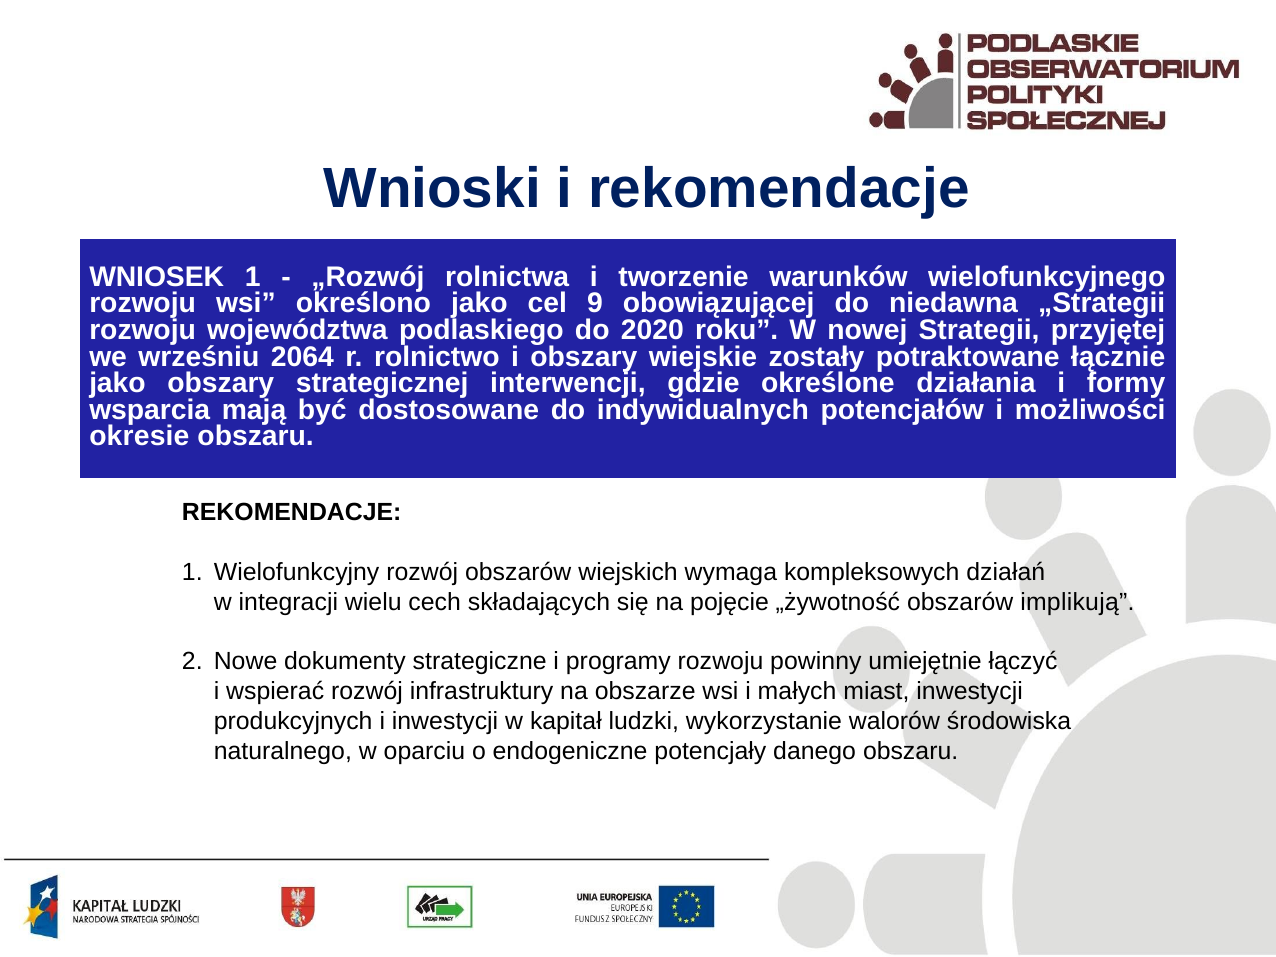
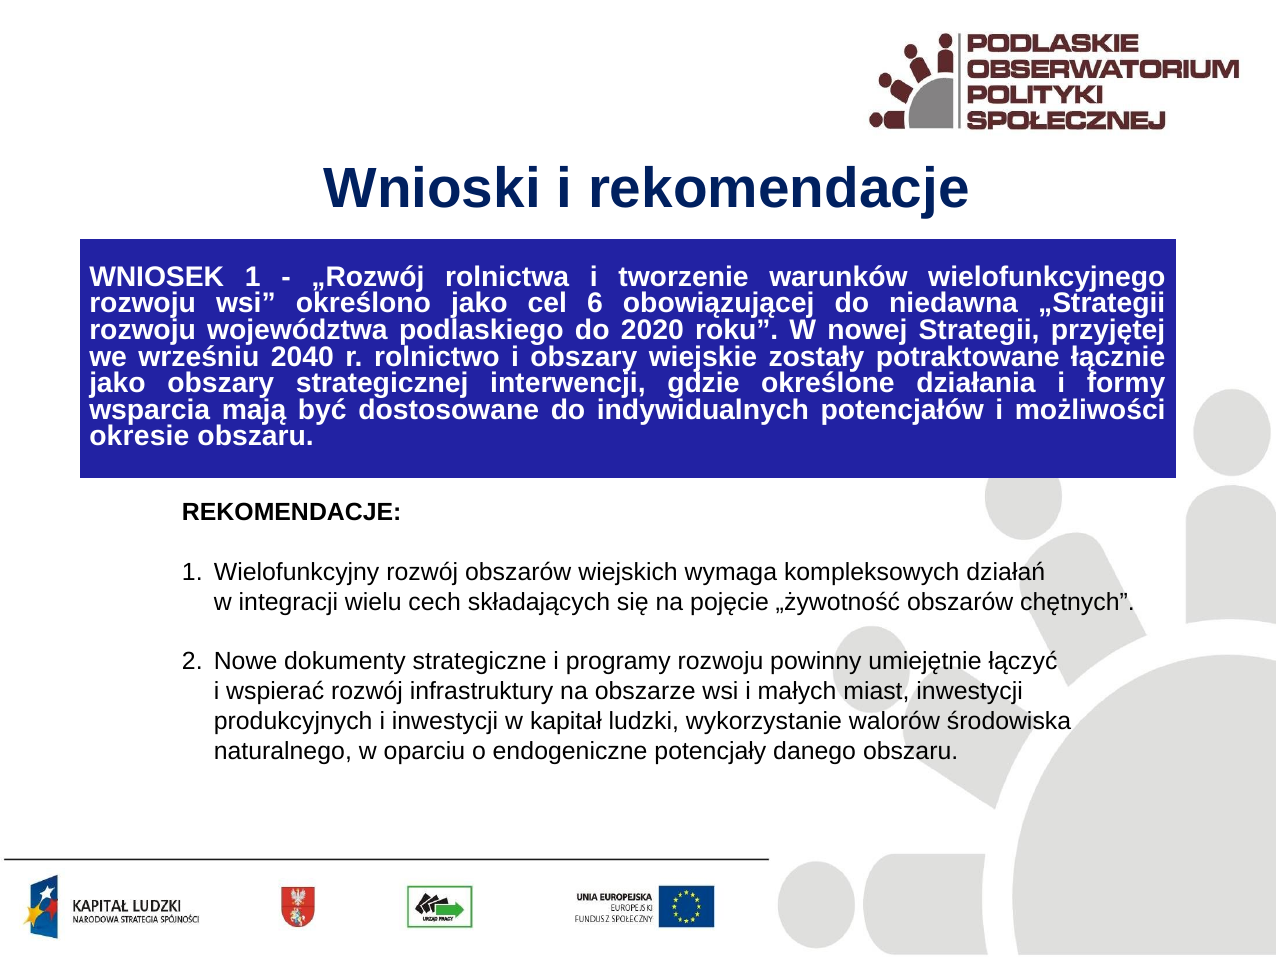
9: 9 -> 6 (595, 304)
2064: 2064 -> 2040 (302, 357)
implikują: implikują -> chętnych (1077, 602)
